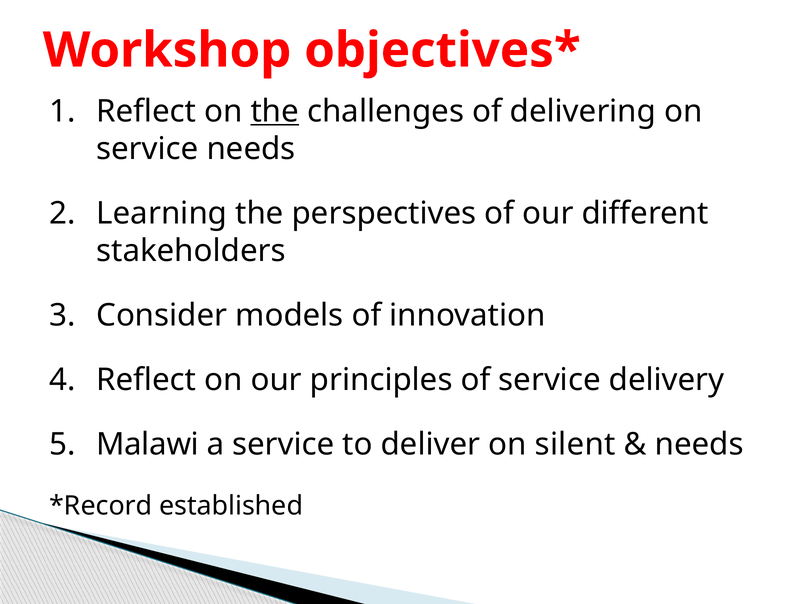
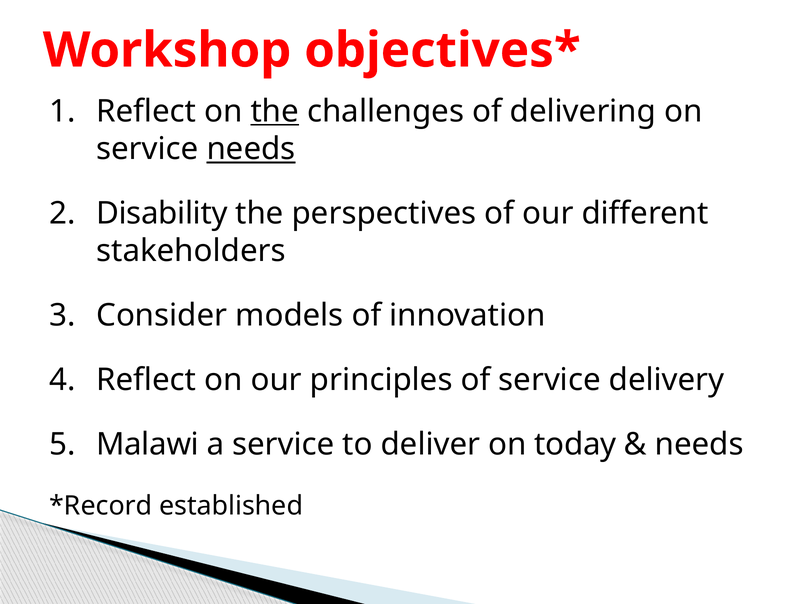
needs underline: none -> present (251, 149)
Learning: Learning -> Disability (162, 214)
silent: silent -> today (575, 445)
